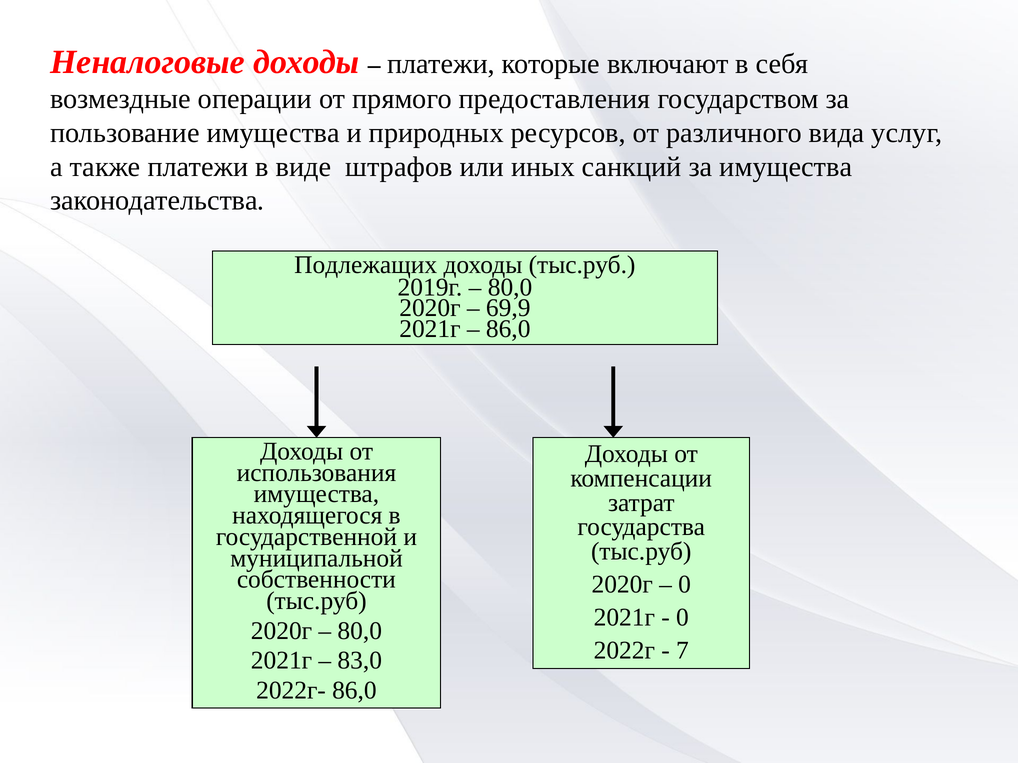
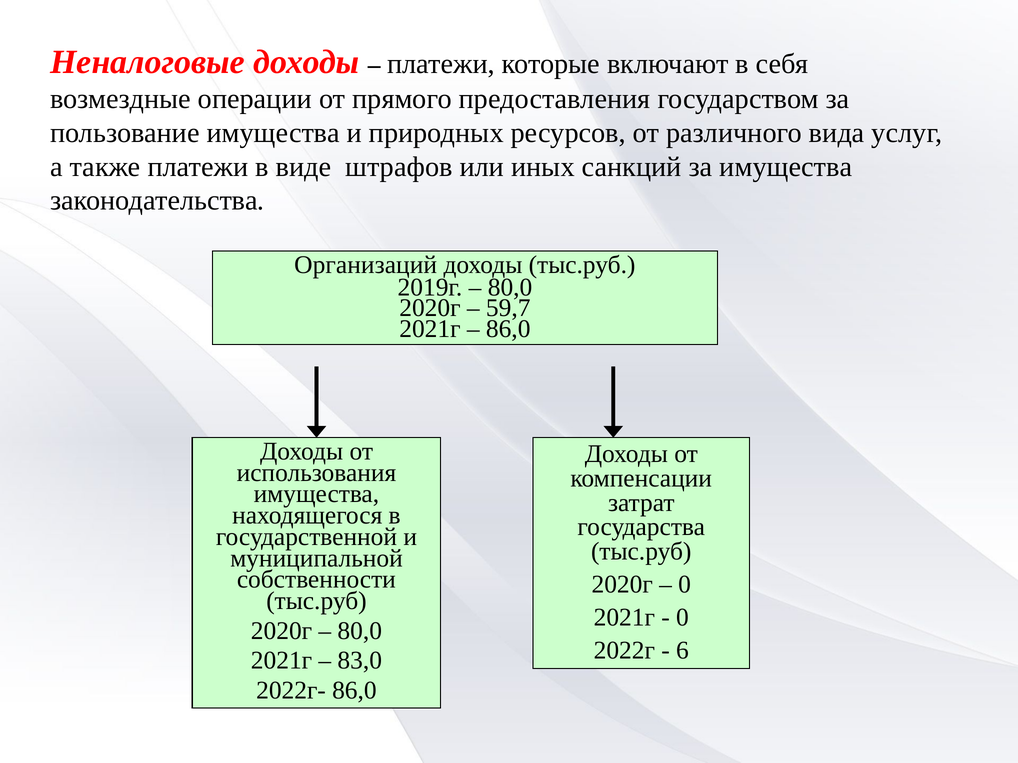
Подлежащих: Подлежащих -> Организаций (366, 265)
69,9: 69,9 -> 59,7 (508, 308)
7: 7 -> 6 (682, 651)
